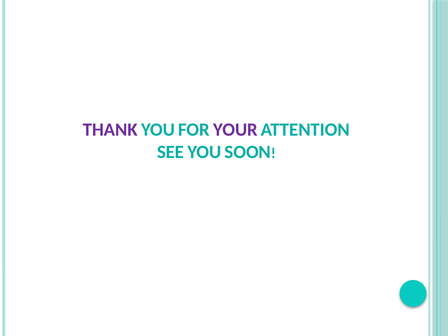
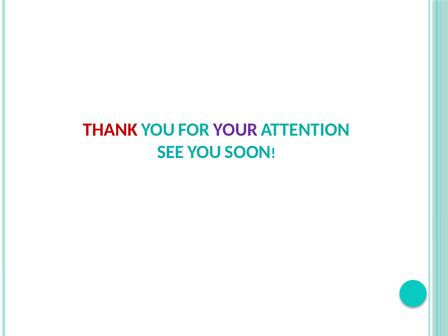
THANK colour: purple -> red (110, 130)
